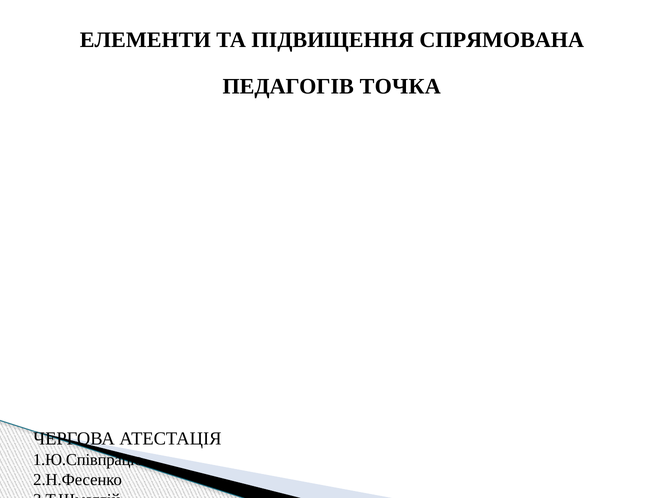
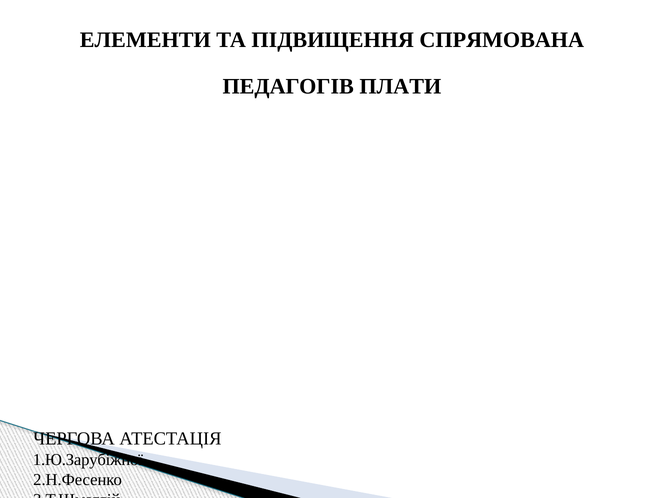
ТОЧКА: ТОЧКА -> ПЛАТИ (400, 86)
1.Ю.Співпрацю: 1.Ю.Співпрацю -> 1.Ю.Зарубіжної (88, 460)
